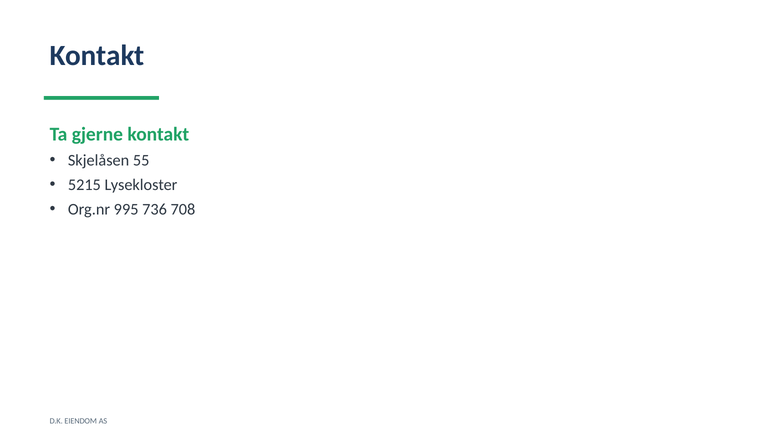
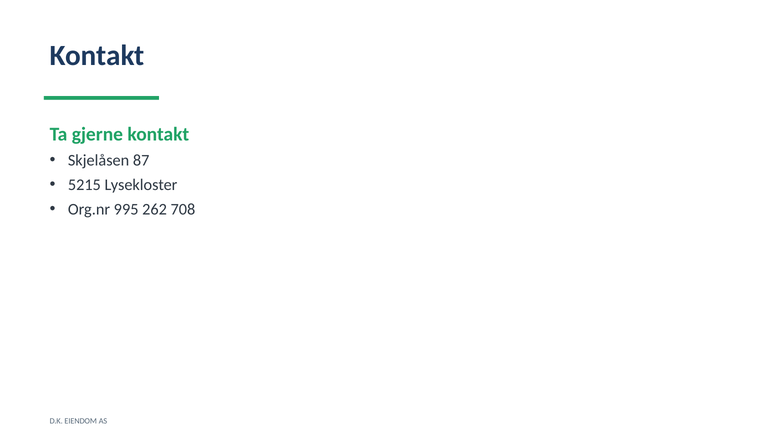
55: 55 -> 87 (141, 160)
736: 736 -> 262 (155, 209)
